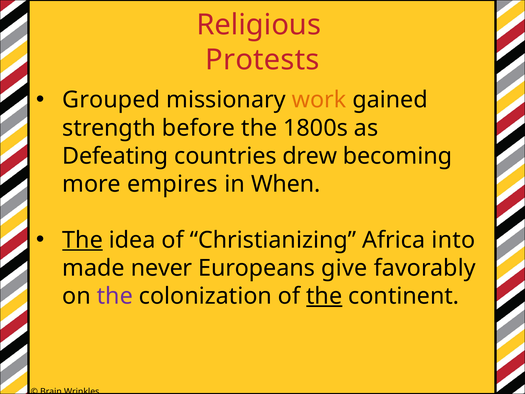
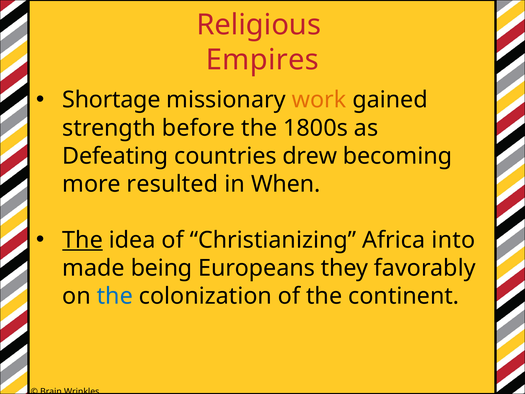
Protests: Protests -> Empires (262, 60)
Grouped: Grouped -> Shortage (111, 100)
empires: empires -> resulted (172, 184)
never: never -> being (162, 268)
give: give -> they (345, 268)
the colour: purple -> blue (115, 296)
the underline: present -> none (324, 296)
